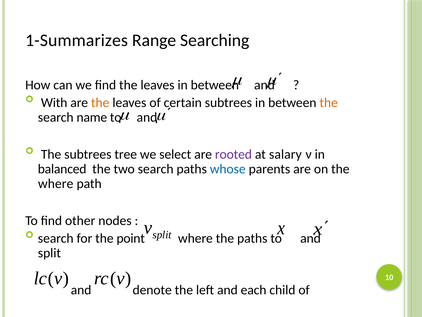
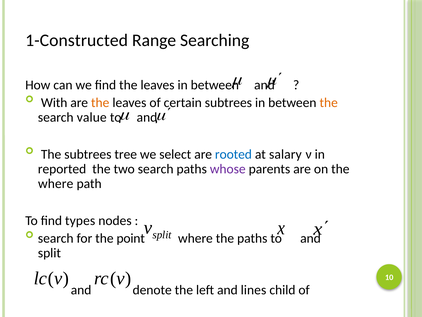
1-Summarizes: 1-Summarizes -> 1-Constructed (77, 40)
name: name -> value (92, 117)
rooted colour: purple -> blue (233, 154)
balanced: balanced -> reported (62, 169)
whose colour: blue -> purple (228, 169)
other: other -> types (80, 220)
each: each -> lines (253, 290)
